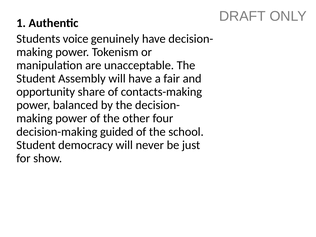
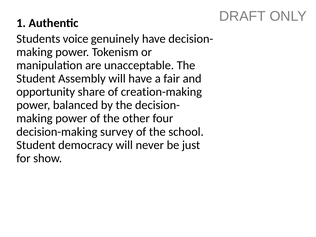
contacts-making: contacts-making -> creation-making (161, 92)
guided: guided -> survey (117, 132)
